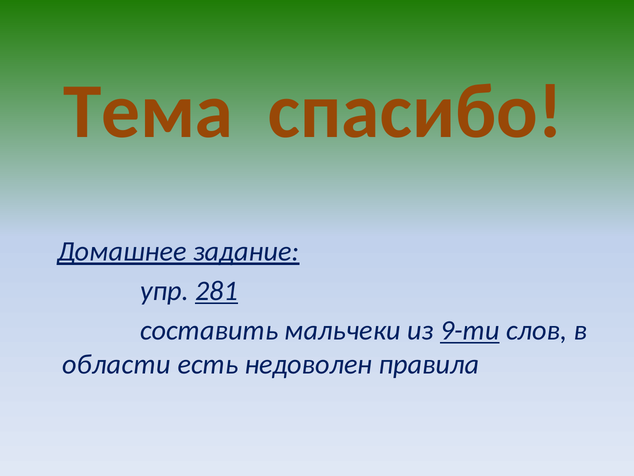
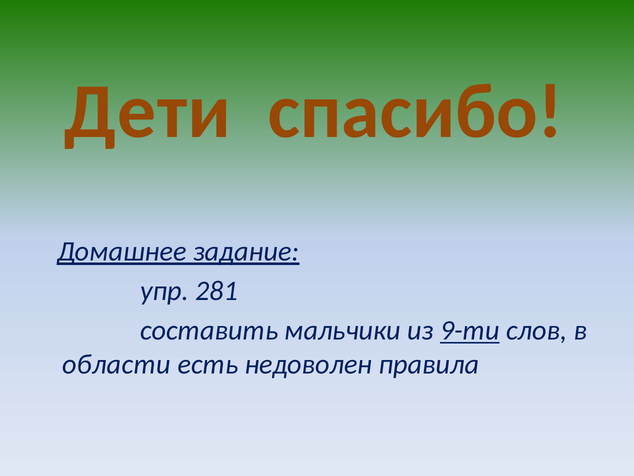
Тема: Тема -> Дети (148, 112)
281 underline: present -> none (217, 291)
мальчеки: мальчеки -> мальчики (343, 330)
